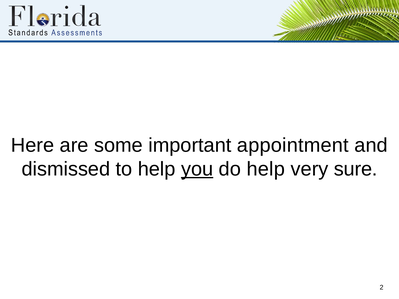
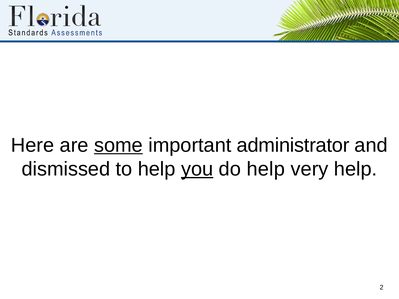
some underline: none -> present (118, 145)
appointment: appointment -> administrator (293, 145)
very sure: sure -> help (356, 169)
